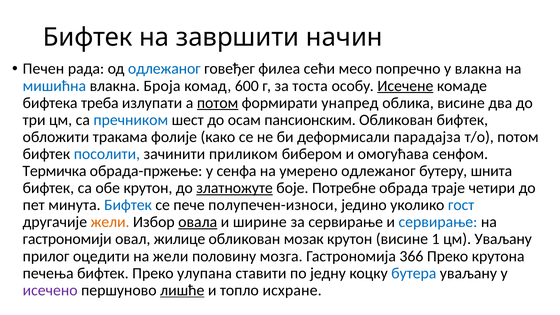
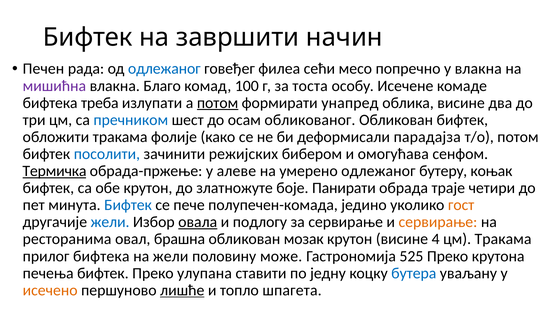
мишићна colour: blue -> purple (54, 86)
Броја: Броја -> Благо (162, 86)
600: 600 -> 100 (247, 86)
Исечене underline: present -> none (405, 86)
пансионским: пансионским -> обликованог (310, 120)
приликом: приликом -> режијских (243, 154)
Термичка underline: none -> present (54, 171)
сенфа: сенфа -> алеве (236, 171)
шнита: шнита -> коњак (491, 171)
златножуте underline: present -> none (235, 188)
Потребне: Потребне -> Панирати (344, 188)
полупечен-износи: полупечен-износи -> полупечен-комада (273, 205)
гост colour: blue -> orange (461, 205)
жели colour: orange -> blue (110, 222)
ширине: ширине -> подлогу (260, 222)
сервирање colour: blue -> orange (438, 222)
гастрономији: гастрономији -> ресторанима (67, 239)
жилице: жилице -> брашна (180, 239)
1: 1 -> 4 (436, 239)
цм Уваљану: Уваљану -> Тракама (503, 239)
прилог оцедити: оцедити -> бифтека (101, 256)
мозга: мозга -> може (281, 256)
366: 366 -> 525 (411, 256)
исечено colour: purple -> orange (50, 290)
исхране: исхране -> шпагета (292, 290)
